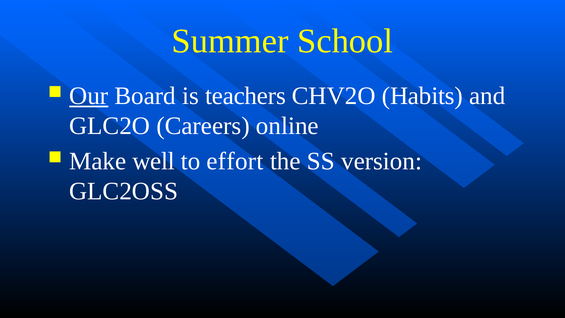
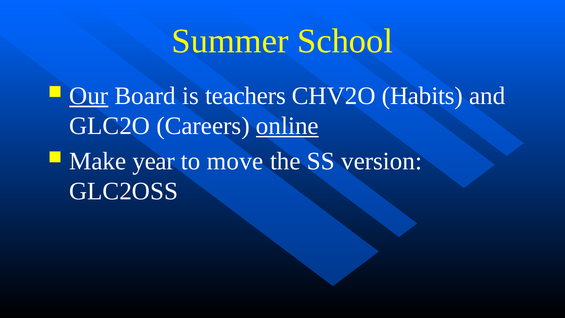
online underline: none -> present (287, 126)
well: well -> year (154, 161)
effort: effort -> move (235, 161)
